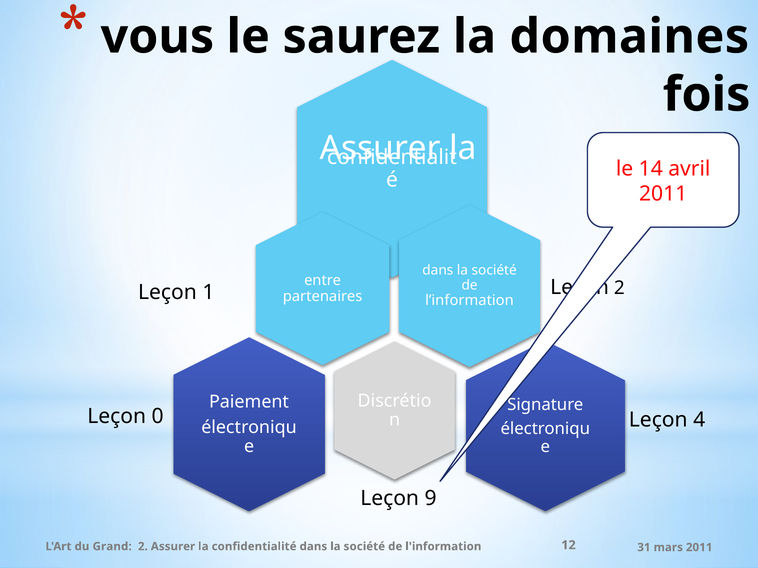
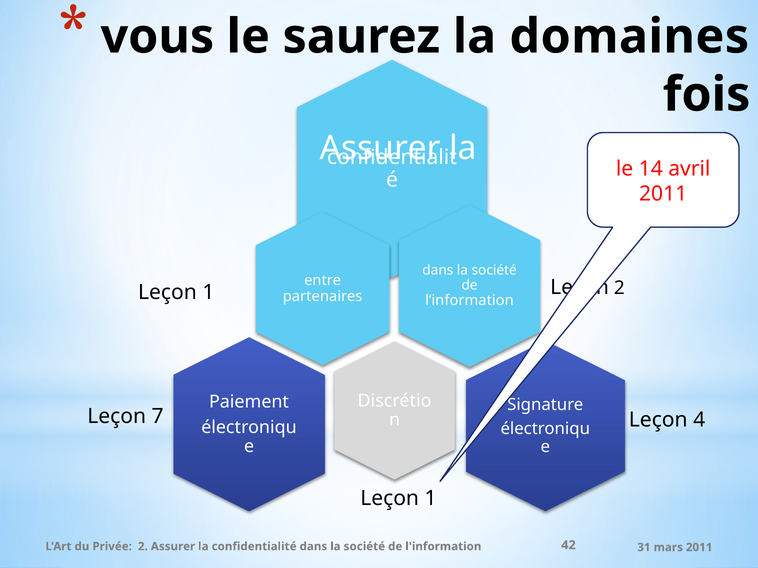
0: 0 -> 7 (158, 417)
9: 9 -> 1 (431, 499)
Grand: Grand -> Privée (112, 547)
12: 12 -> 42 (569, 546)
